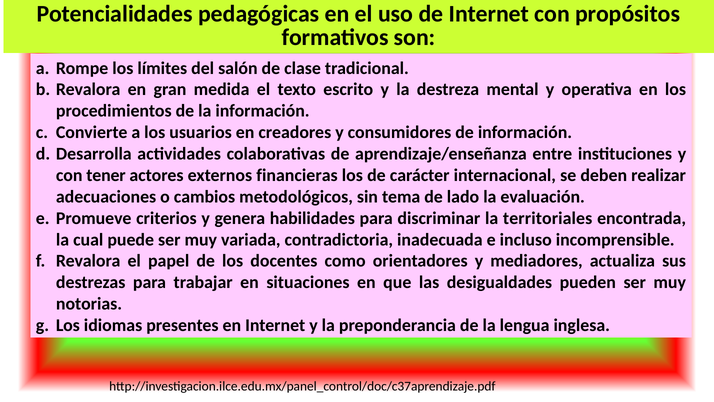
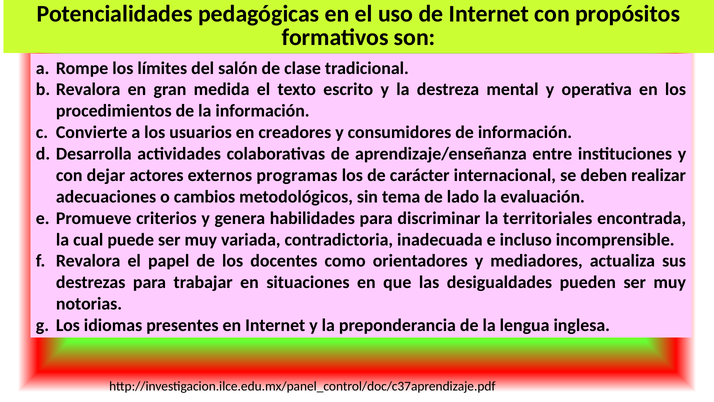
tener: tener -> dejar (106, 175)
financieras: financieras -> programas (297, 175)
